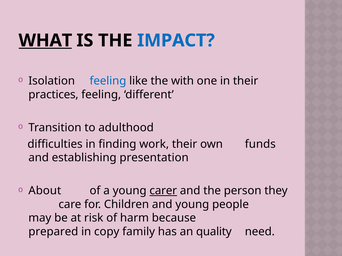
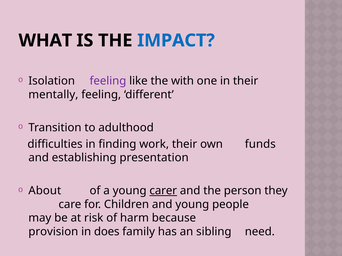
WHAT underline: present -> none (45, 41)
feeling colour: blue -> purple (108, 81)
practices: practices -> mentally (53, 95)
prepared: prepared -> provision (53, 232)
copy: copy -> does (107, 232)
quality: quality -> sibling (214, 232)
